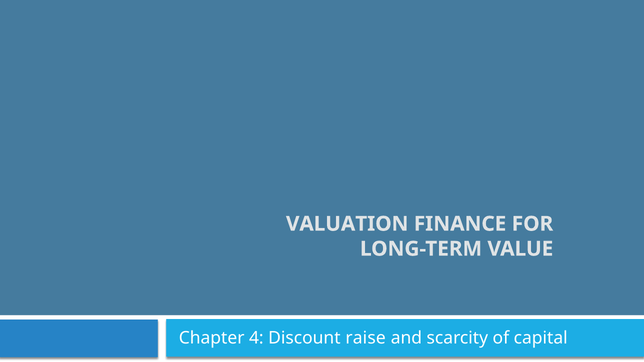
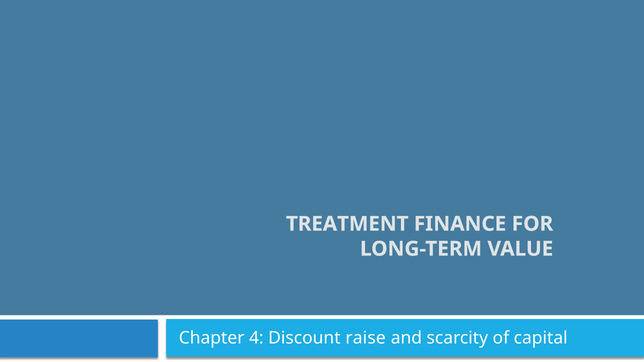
VALUATION: VALUATION -> TREATMENT (347, 224)
